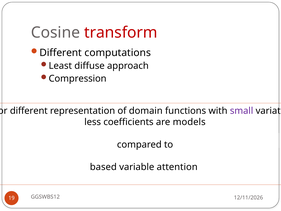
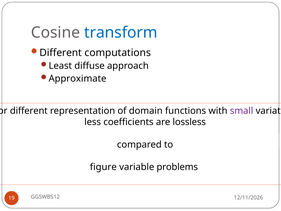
transform colour: red -> blue (121, 32)
Compression: Compression -> Approximate (78, 78)
models: models -> lossless (189, 122)
based: based -> figure (103, 167)
attention: attention -> problems (177, 167)
